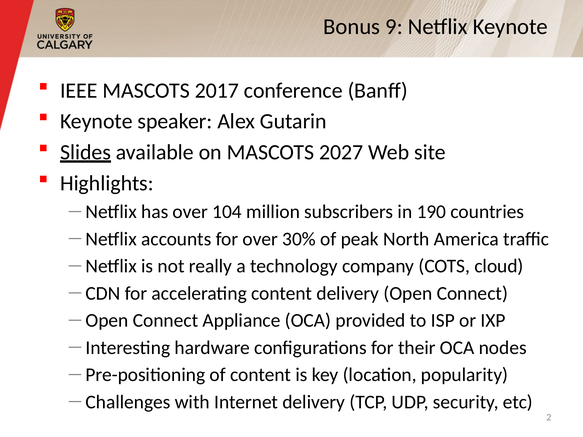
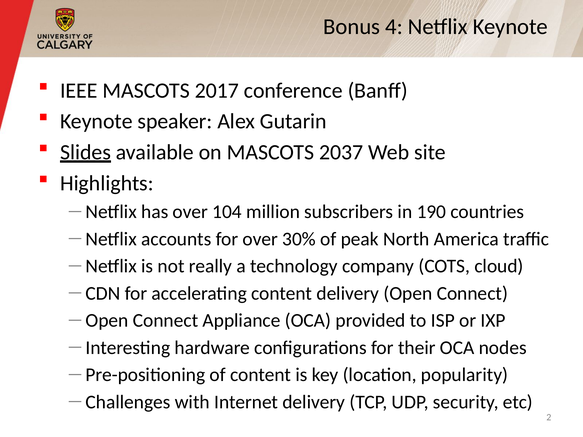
9: 9 -> 4 (394, 27)
2027: 2027 -> 2037 (341, 152)
